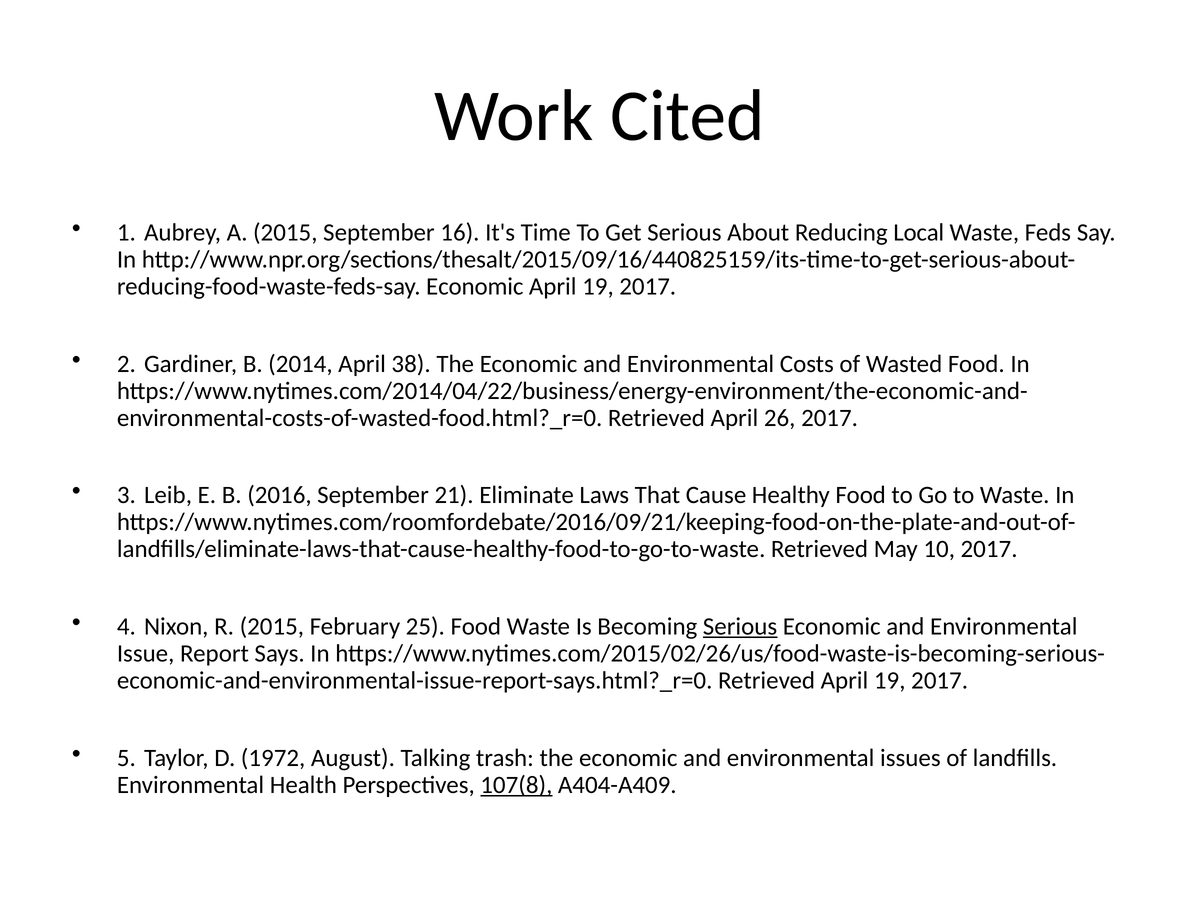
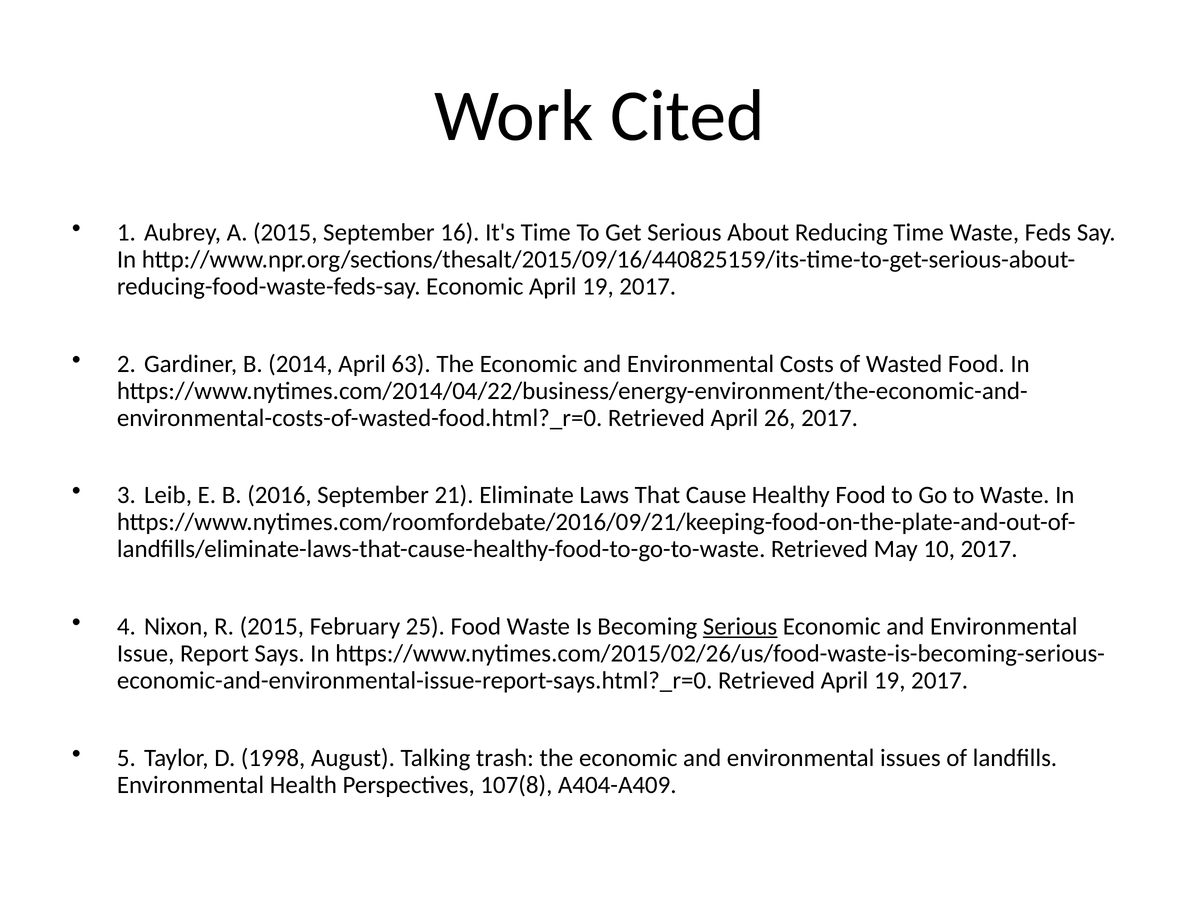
Reducing Local: Local -> Time (919, 233)
38: 38 -> 63 (411, 364)
1972: 1972 -> 1998 (273, 758)
107(8 underline: present -> none (516, 785)
